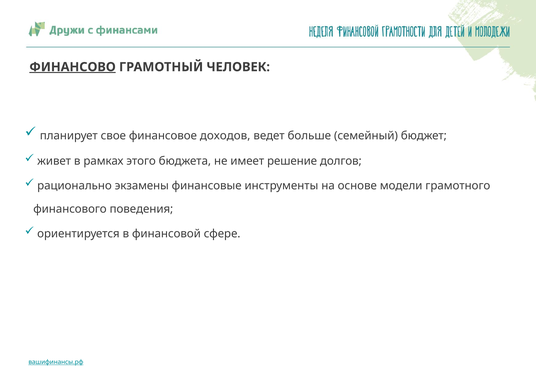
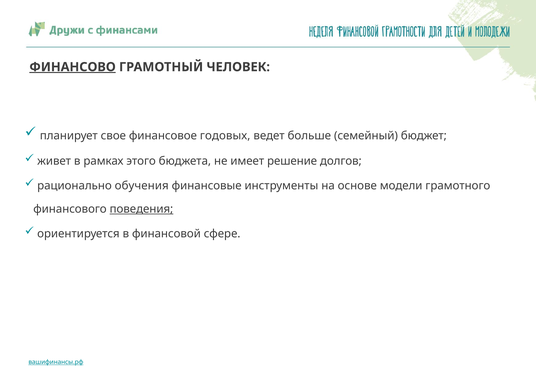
доходов: доходов -> годовых (225, 136)
экзамены: экзамены -> обучения (142, 186)
поведения underline: none -> present (141, 209)
